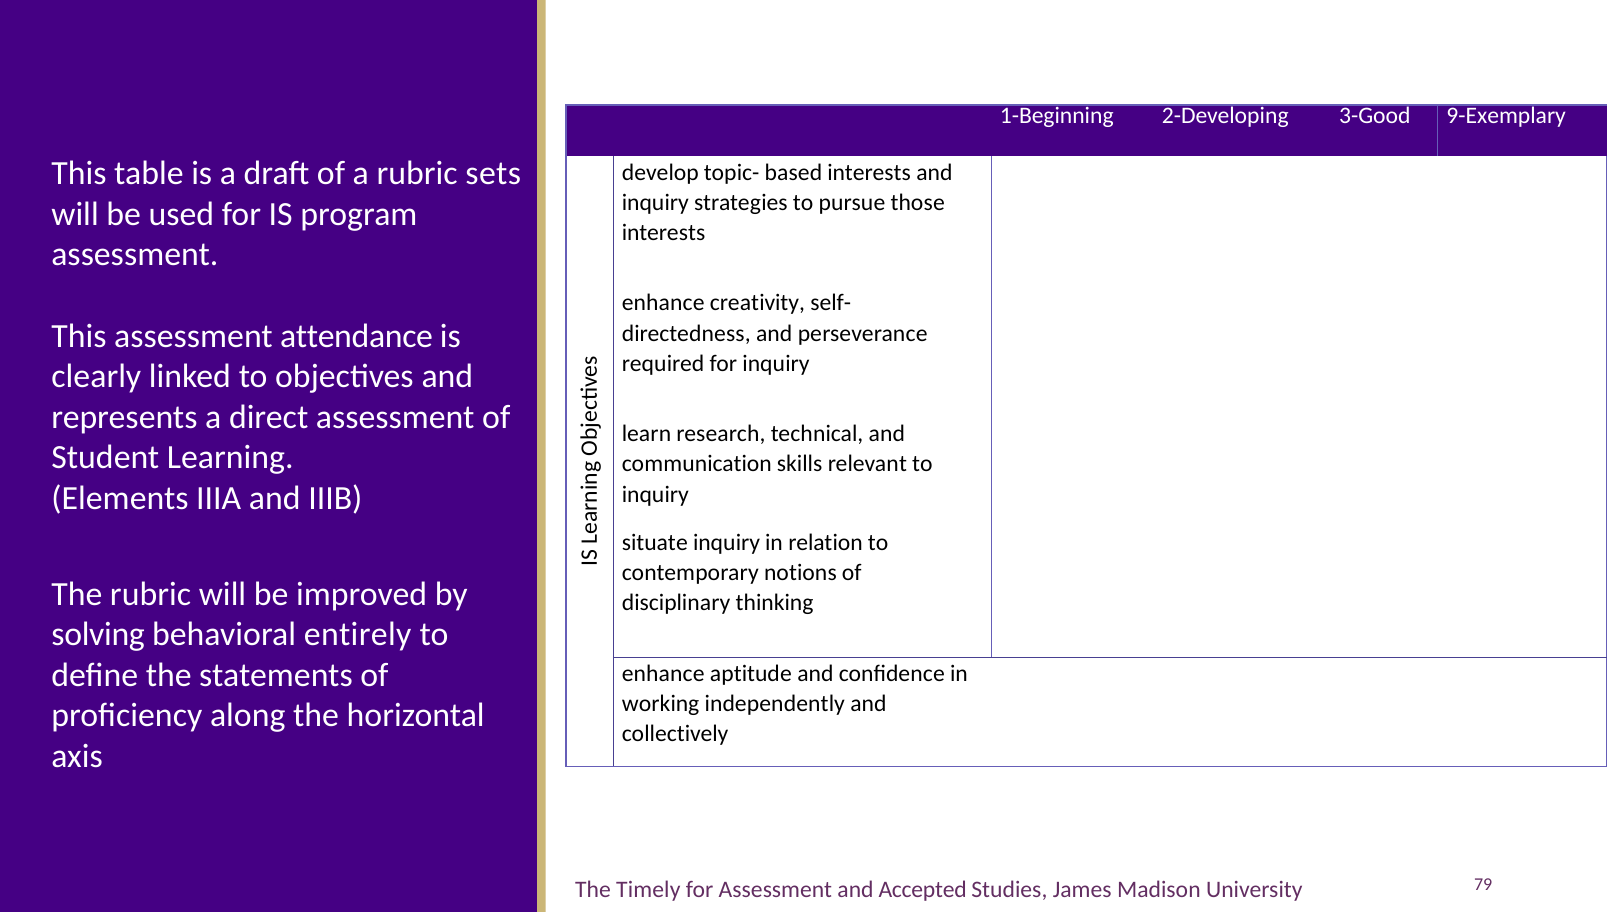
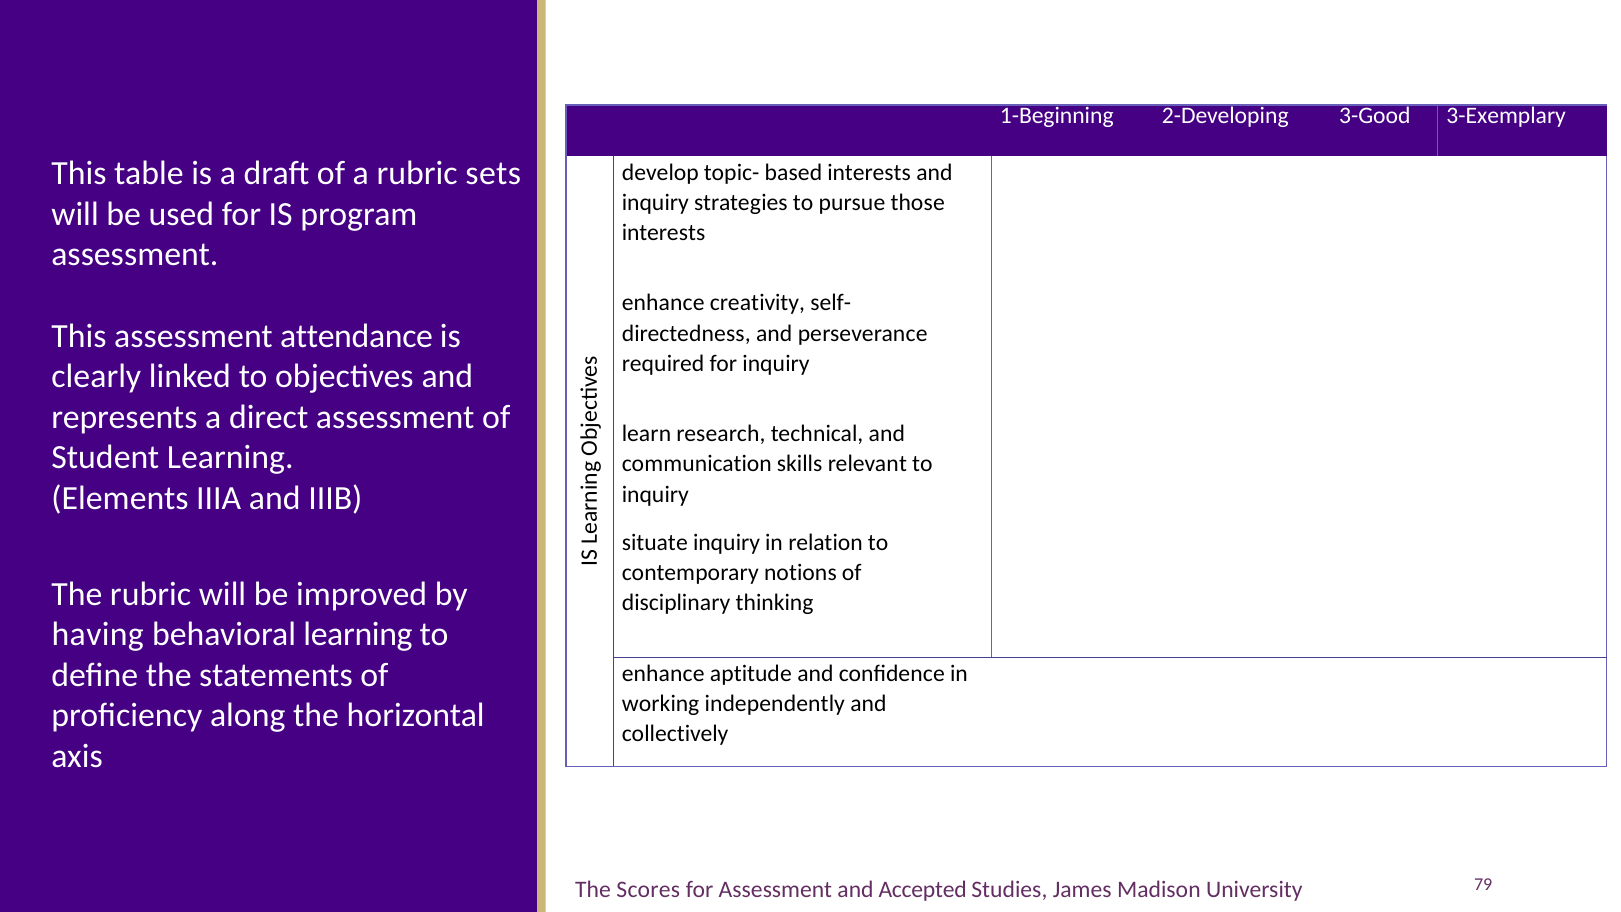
9-Exemplary: 9-Exemplary -> 3-Exemplary (1506, 115)
solving: solving -> having (98, 635)
behavioral entirely: entirely -> learning (358, 635)
Timely: Timely -> Scores (648, 889)
